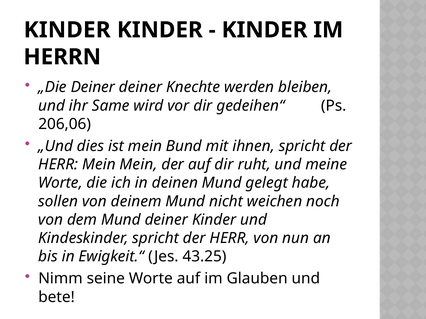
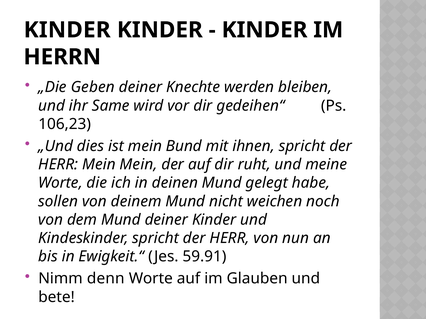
„Die Deiner: Deiner -> Geben (93, 87)
206,06: 206,06 -> 106,23 (65, 124)
43.25: 43.25 -> 59.91 (204, 257)
seine: seine -> denn (106, 279)
